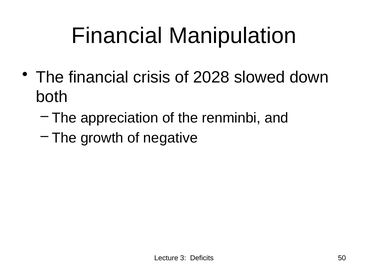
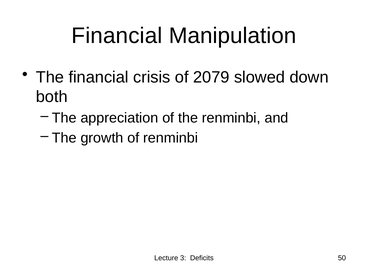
2028: 2028 -> 2079 (211, 77)
of negative: negative -> renminbi (171, 138)
